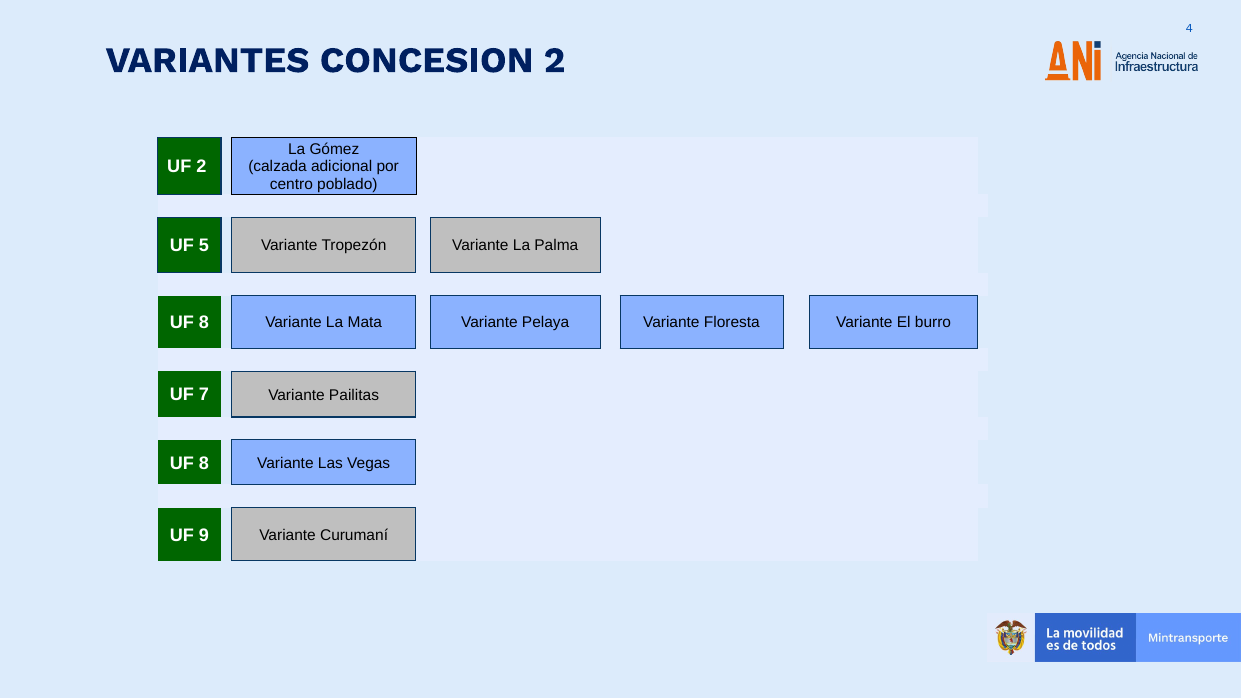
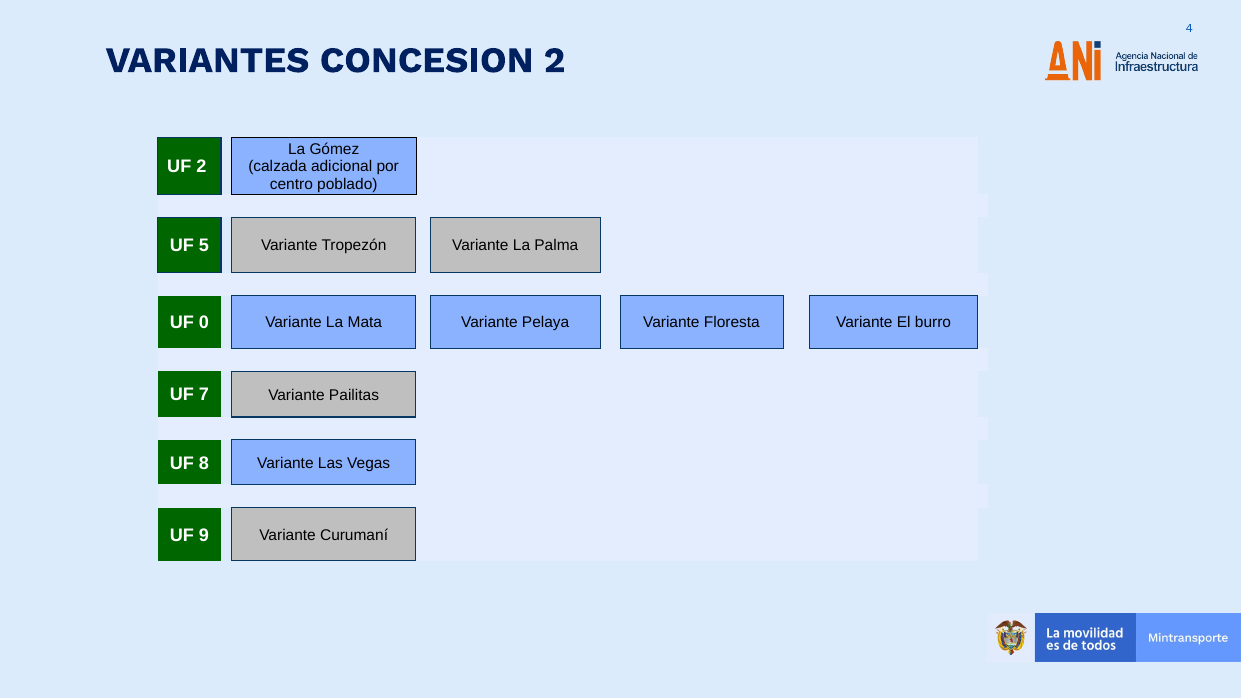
8: 8 -> 0 (204, 323)
